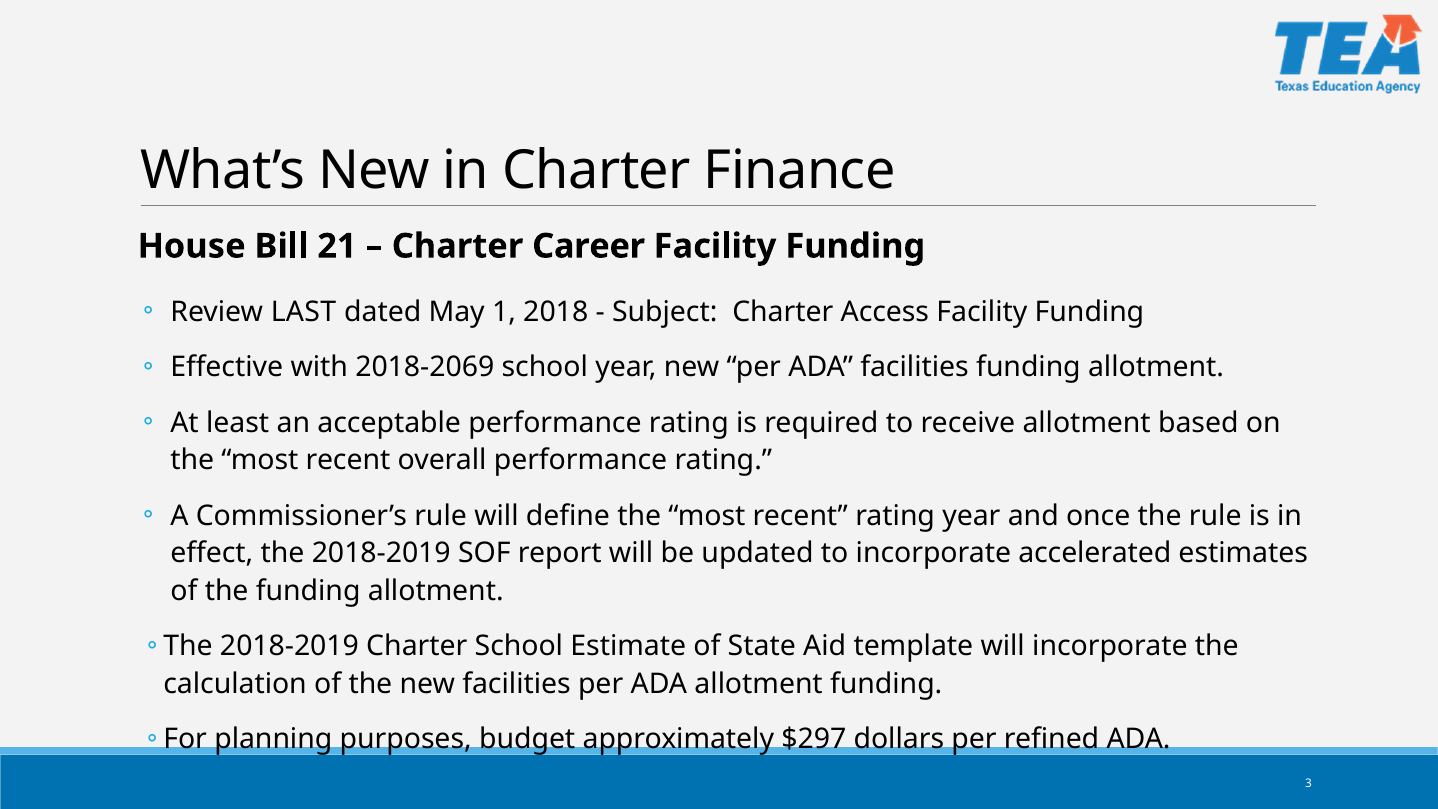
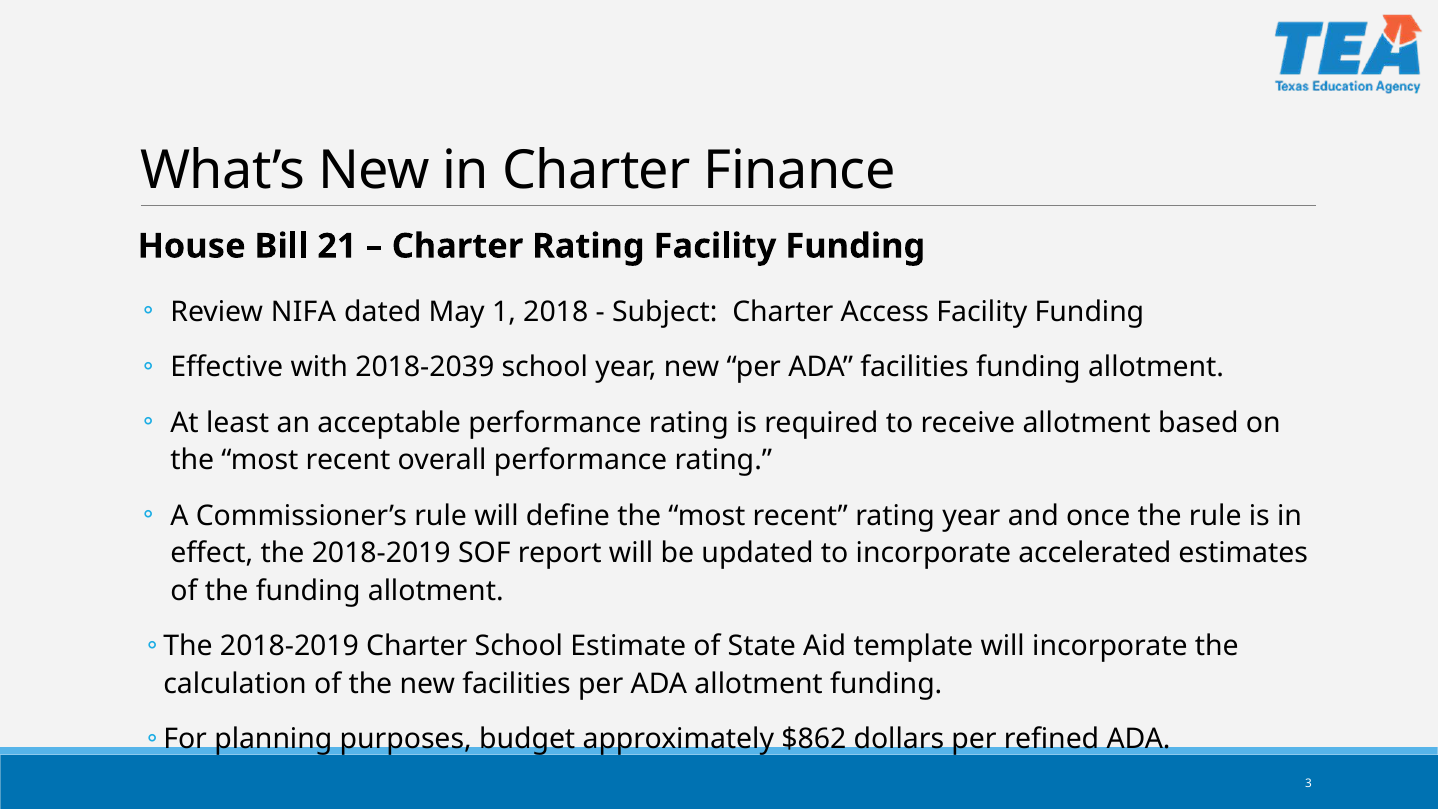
Charter Career: Career -> Rating (588, 246)
LAST: LAST -> NIFA (303, 312)
2018-2069: 2018-2069 -> 2018-2039 (425, 367)
$297: $297 -> $862 (814, 739)
